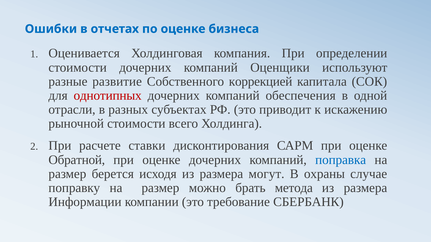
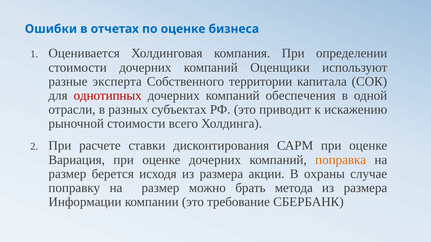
развитие: развитие -> эксперта (117, 82)
коррекцией: коррекцией -> территории (261, 82)
Обратной: Обратной -> Вариация (77, 160)
поправка colour: blue -> orange (341, 160)
могут: могут -> акции (267, 174)
